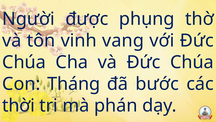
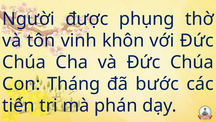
vang: vang -> khôn (123, 40)
thời: thời -> tiến (18, 105)
